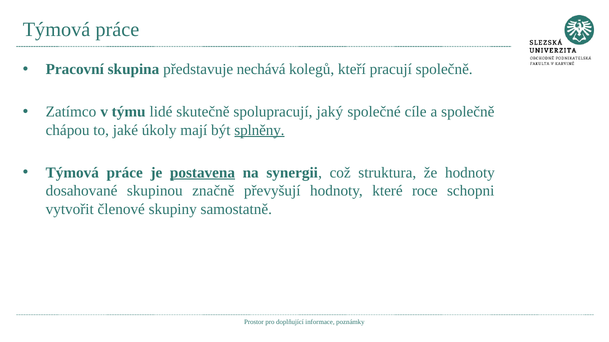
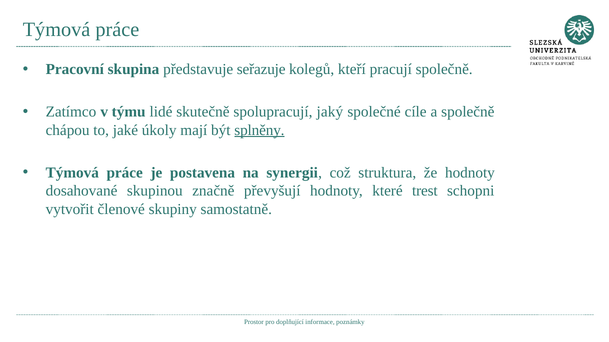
nechává: nechává -> seřazuje (261, 69)
postavena underline: present -> none (203, 173)
roce: roce -> trest (425, 191)
